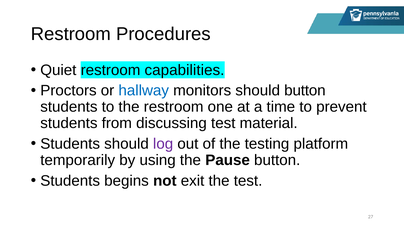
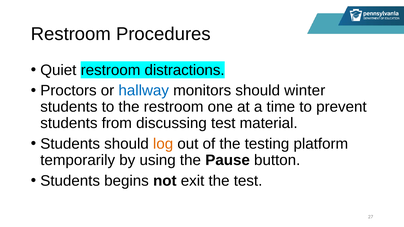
capabilities: capabilities -> distractions (185, 70)
should button: button -> winter (305, 91)
log colour: purple -> orange (163, 144)
